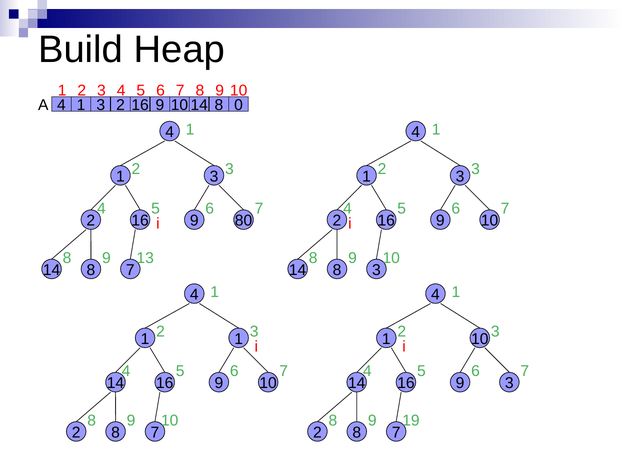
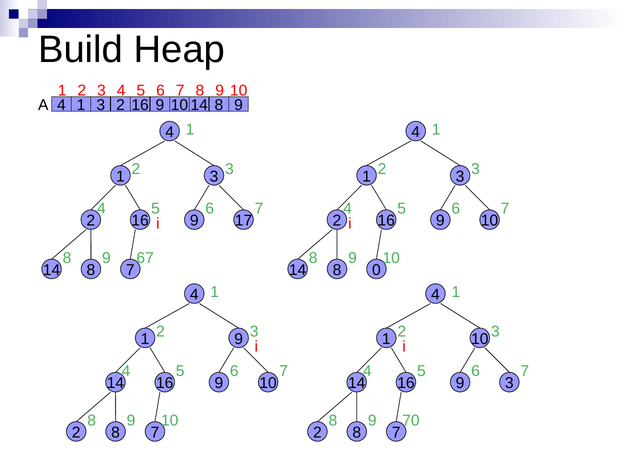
0: 0 -> 9 (239, 105)
80: 80 -> 17 (244, 221)
13: 13 -> 67 (145, 258)
8 3: 3 -> 0 (376, 270)
1 1: 1 -> 9 (239, 339)
19: 19 -> 70 (411, 420)
